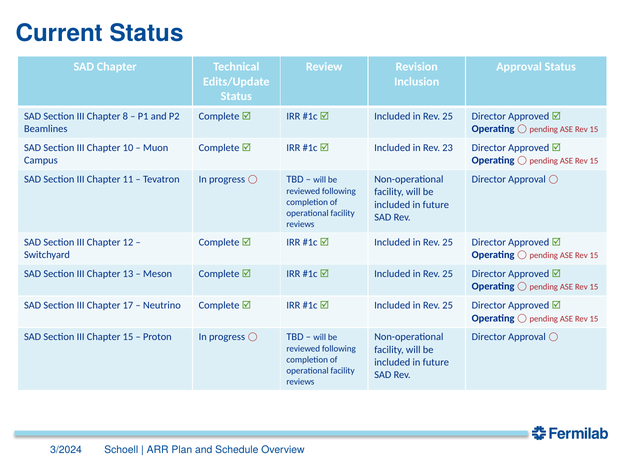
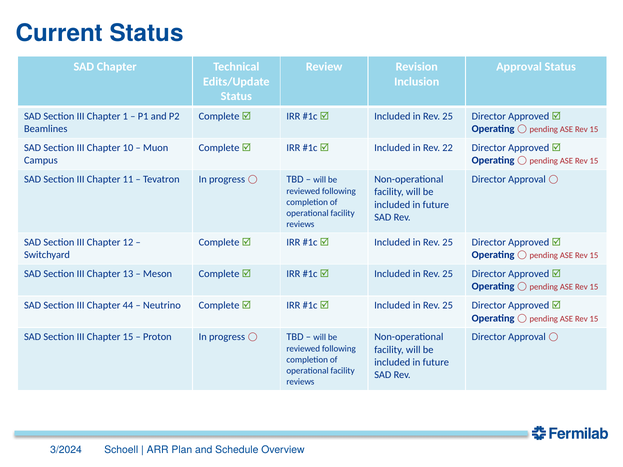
8: 8 -> 1 (125, 116)
23: 23 -> 22 (448, 148)
17: 17 -> 44 (128, 306)
